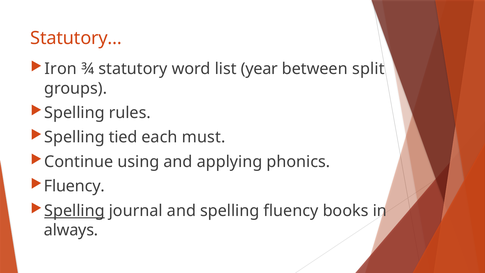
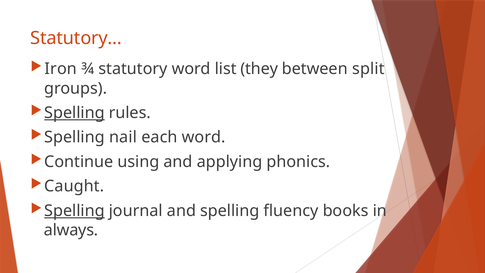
year: year -> they (259, 69)
Spelling underline: none -> present (74, 113)
tied: tied -> nail (123, 137)
each must: must -> word (204, 137)
Fluency: Fluency -> Caught (74, 186)
